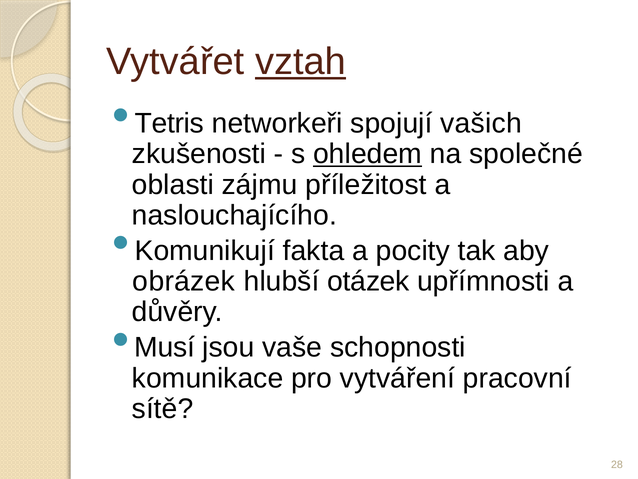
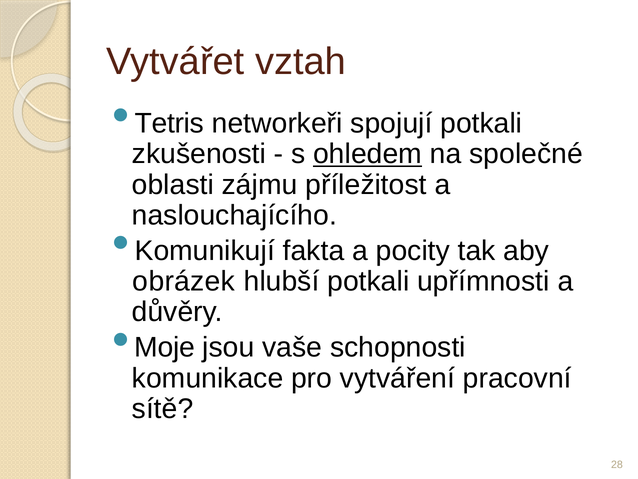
vztah underline: present -> none (301, 62)
spojují vašich: vašich -> potkali (481, 123)
hlubší otázek: otázek -> potkali (368, 281)
Musí: Musí -> Moje (165, 347)
